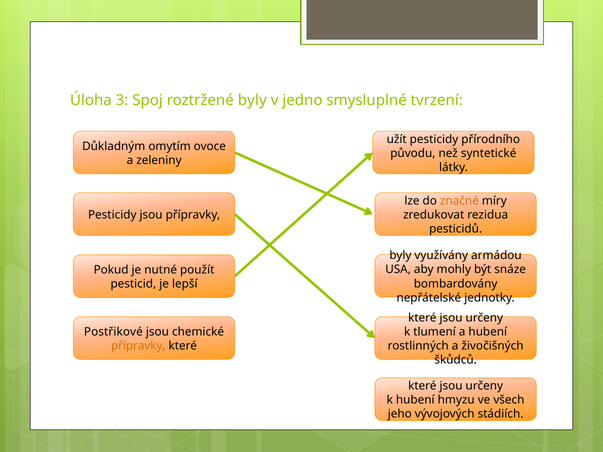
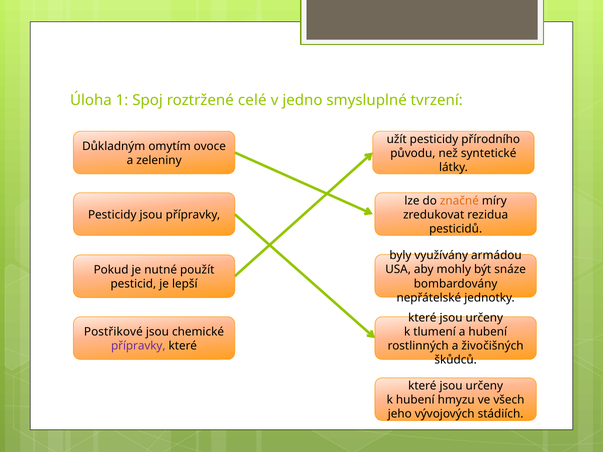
3: 3 -> 1 (122, 101)
roztržené byly: byly -> celé (252, 101)
přípravky colour: orange -> purple (138, 346)
